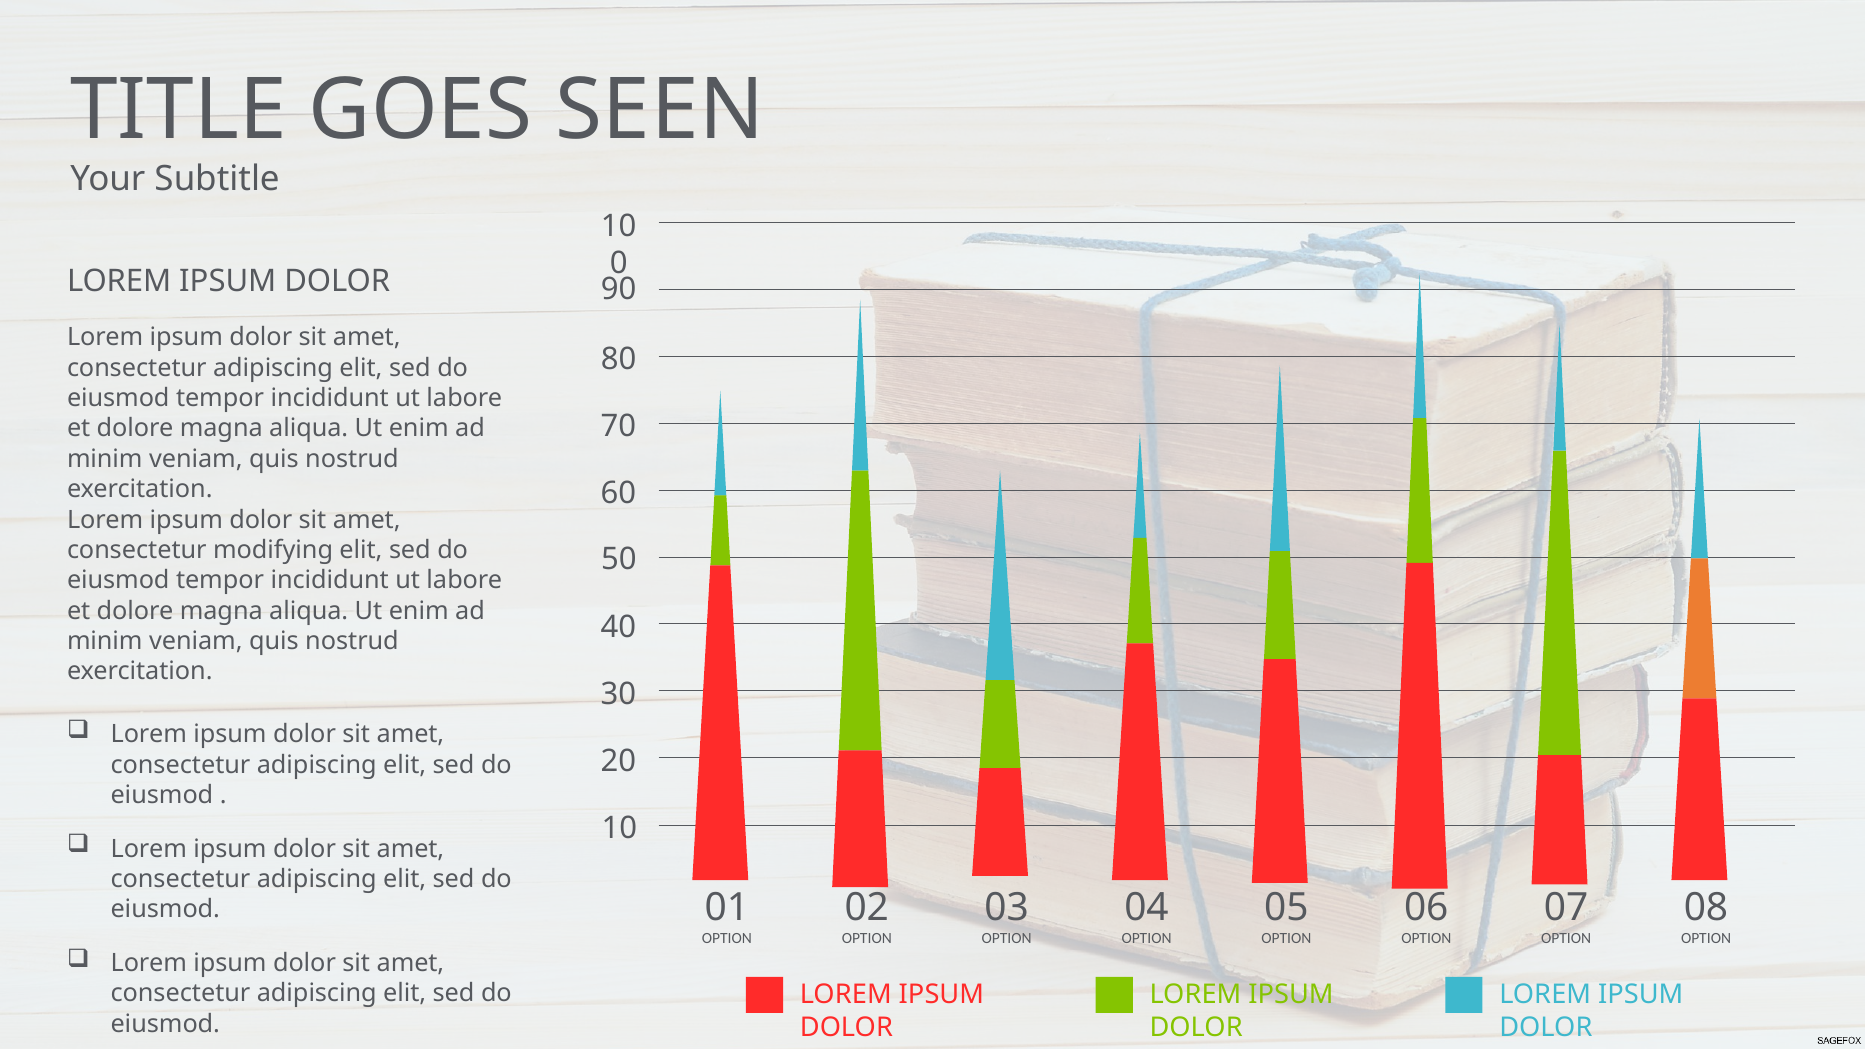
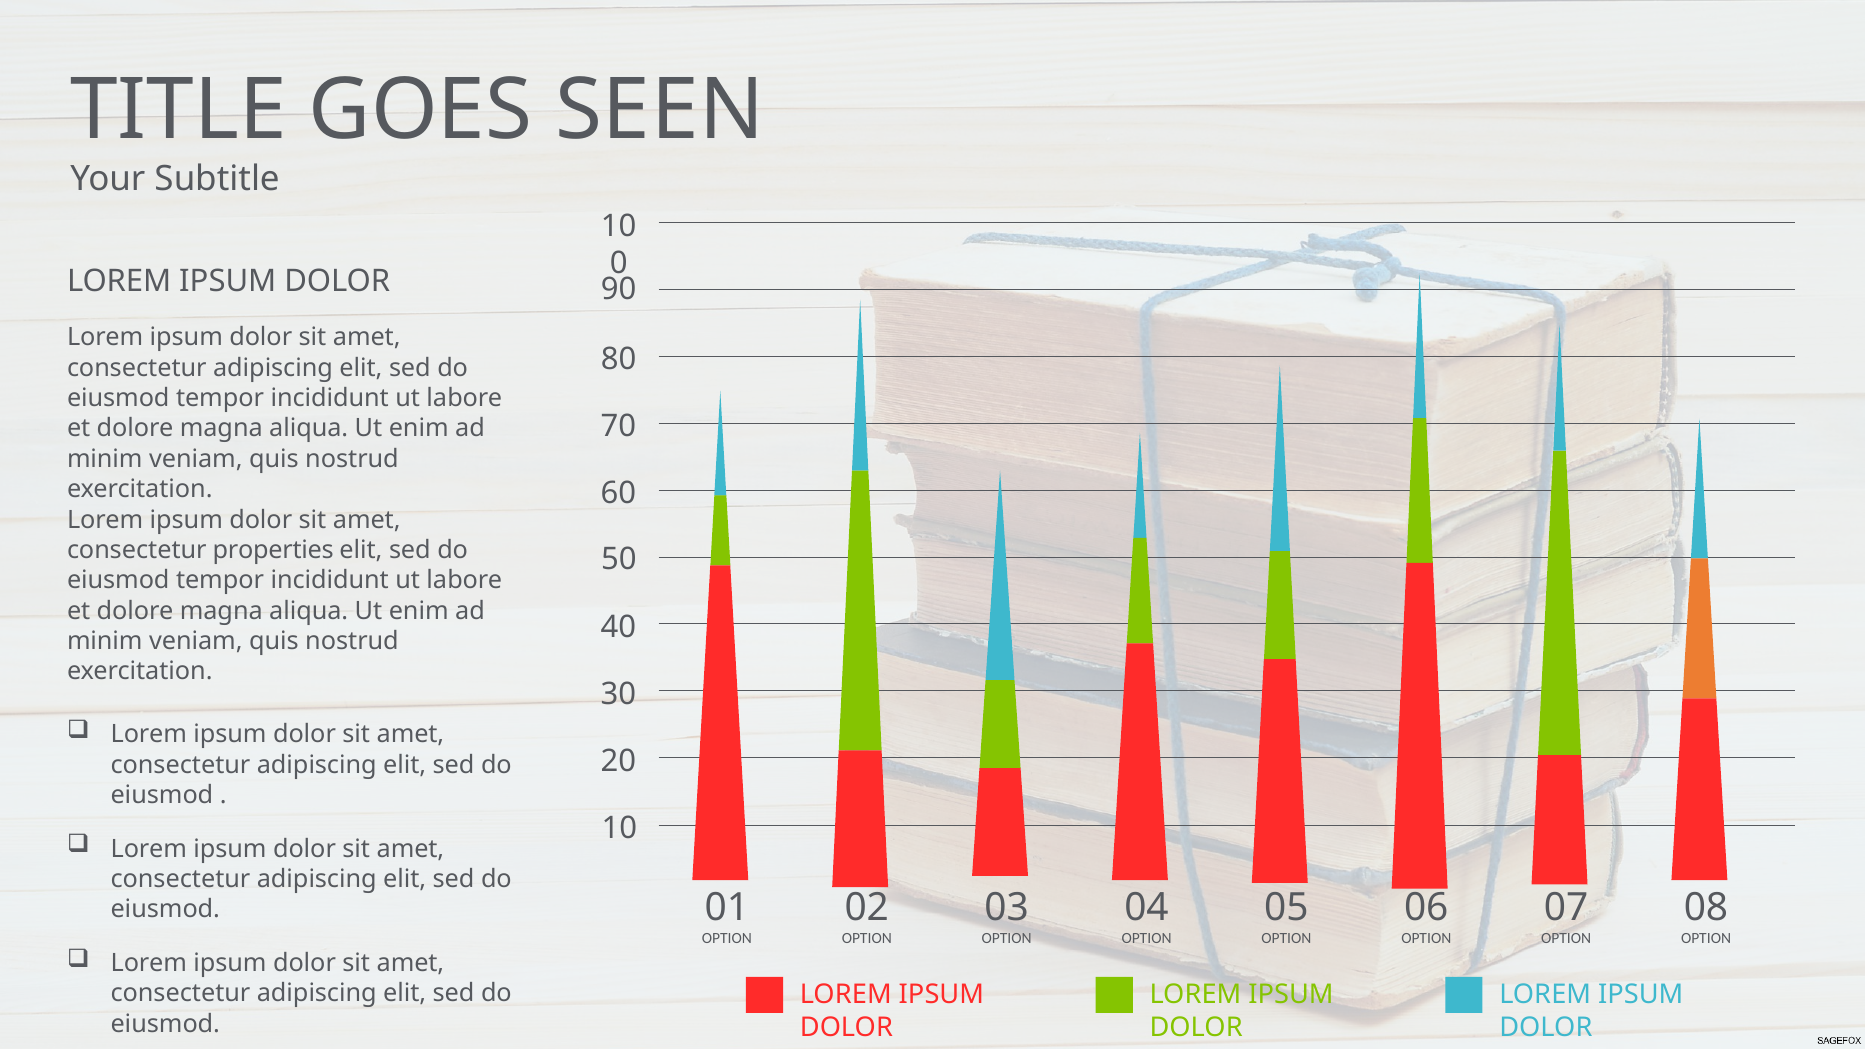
modifying: modifying -> properties (273, 550)
